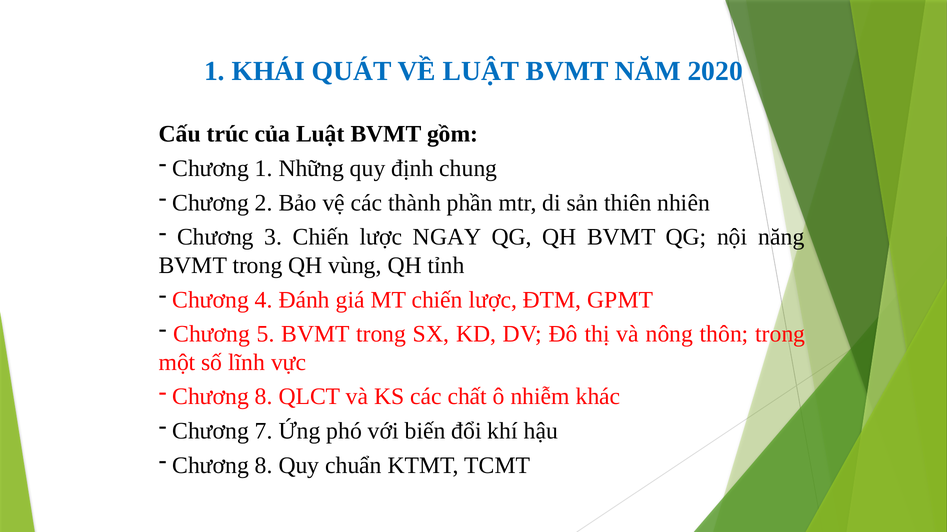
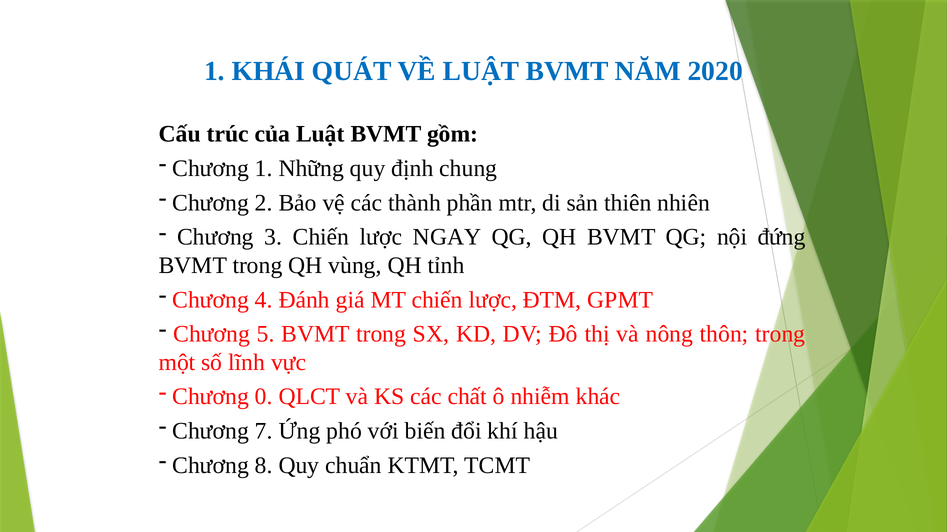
năng: năng -> đứng (782, 237)
8: 8 -> 0 (264, 397)
